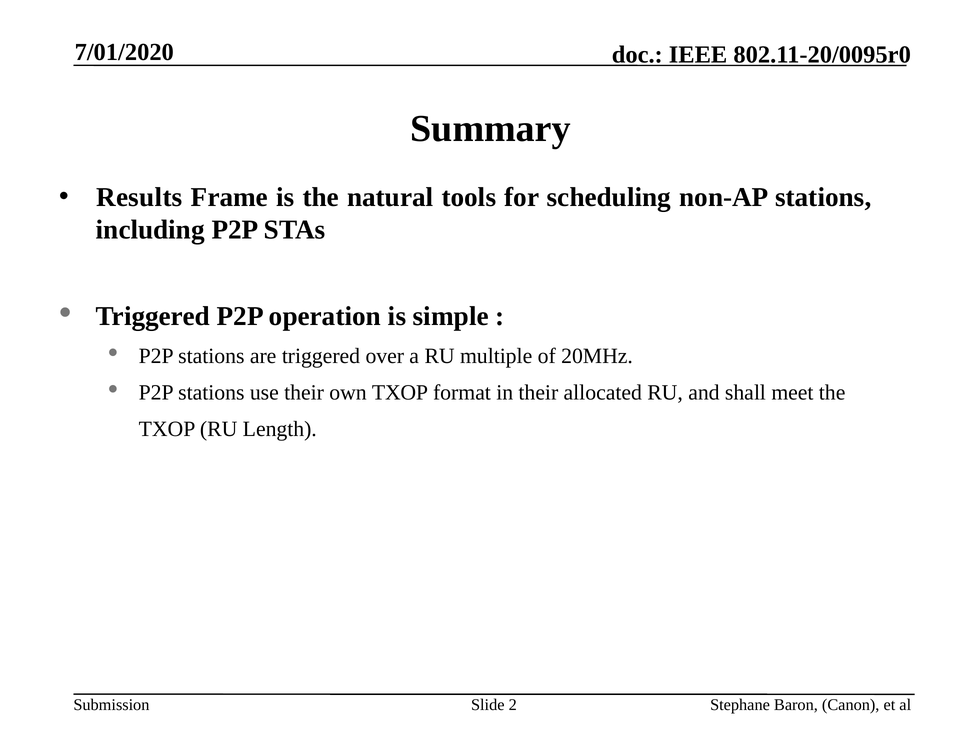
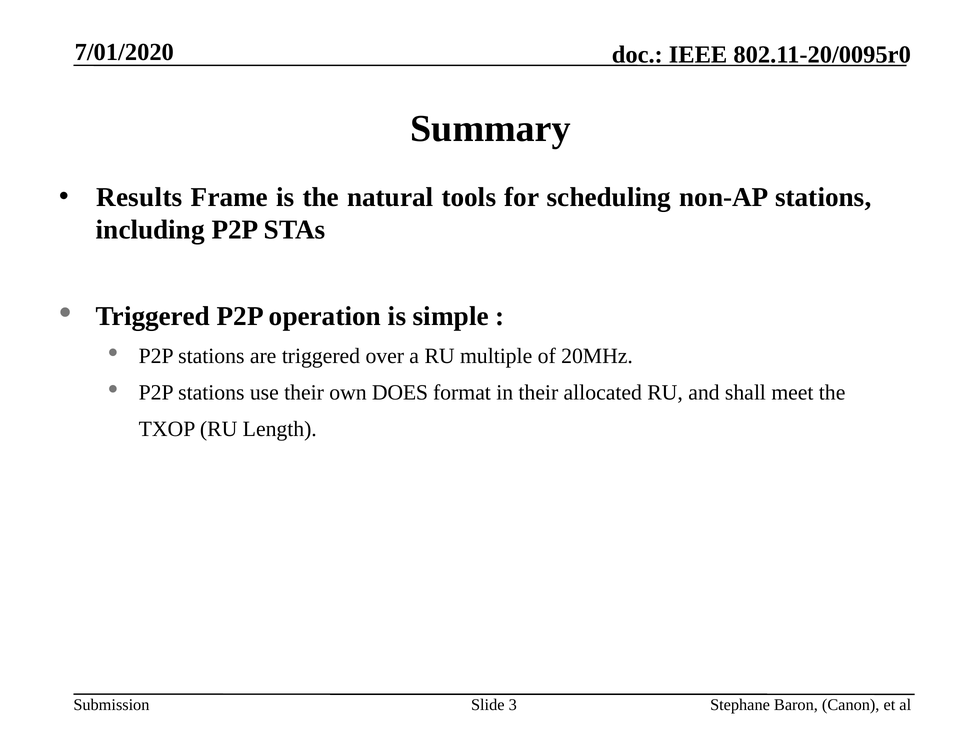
own TXOP: TXOP -> DOES (400, 392)
2: 2 -> 3 (513, 705)
